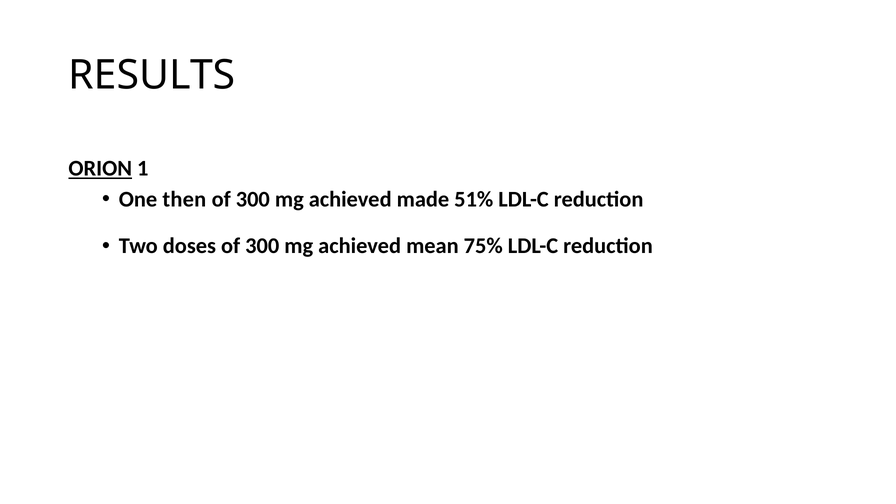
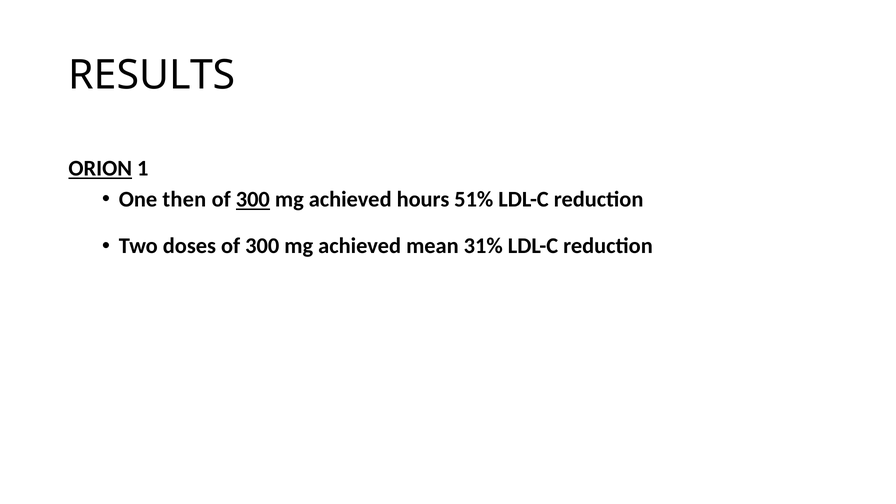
300 underline: none -> present (253, 199)
made: made -> hours (423, 199)
75%: 75% -> 31% (483, 246)
